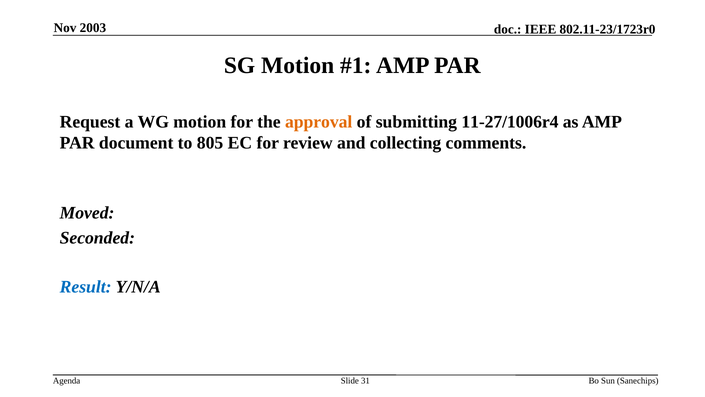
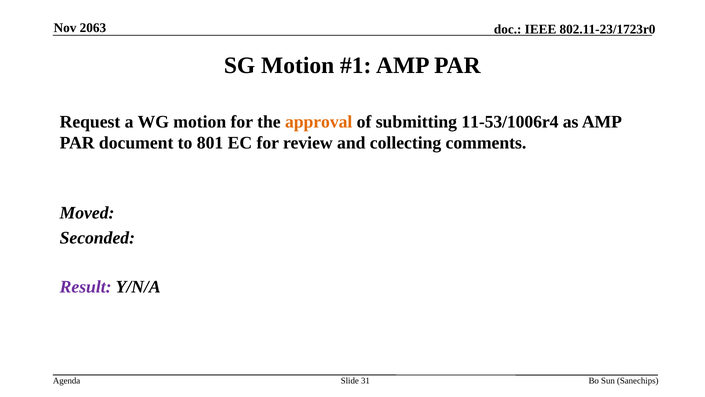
2003: 2003 -> 2063 (93, 28)
11-27/1006r4: 11-27/1006r4 -> 11-53/1006r4 (510, 122)
805: 805 -> 801 (210, 143)
Result colour: blue -> purple (86, 287)
